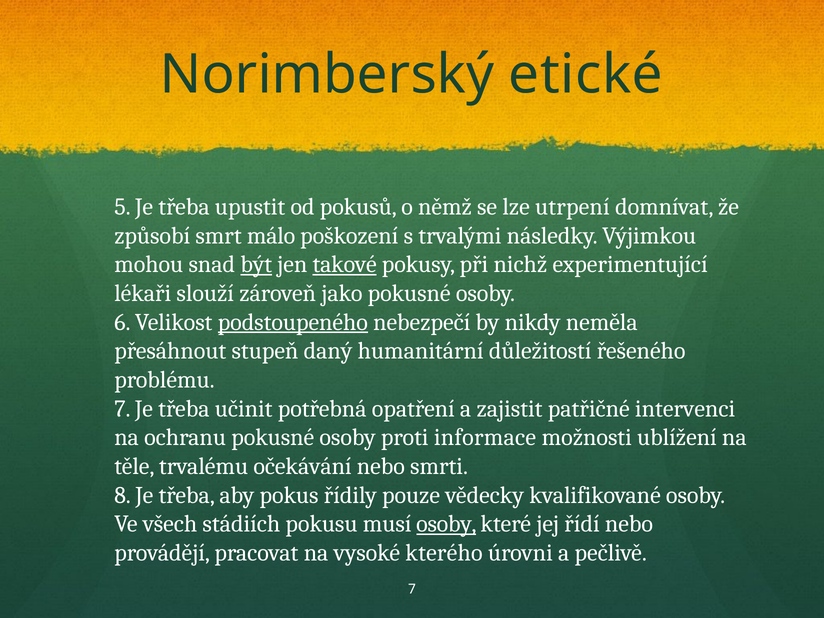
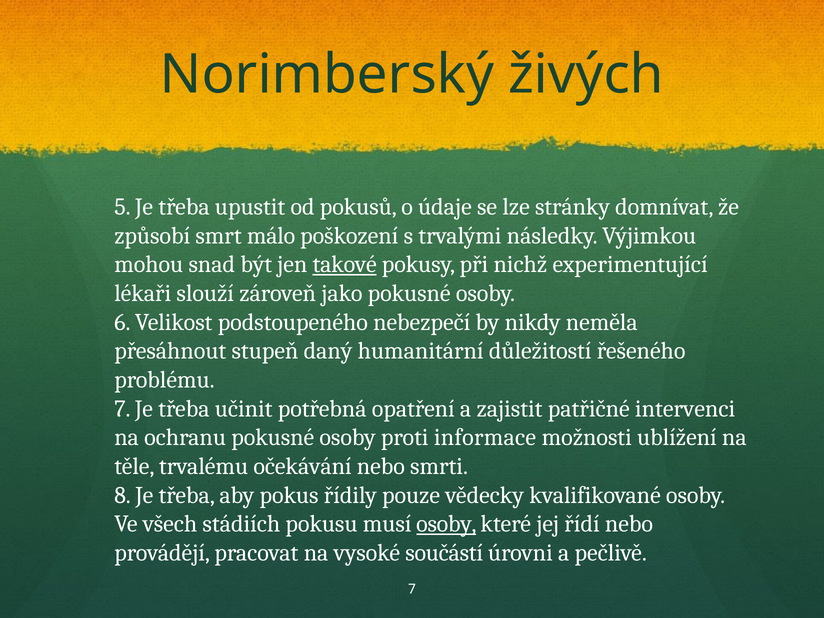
etické: etické -> živých (586, 75)
němž: němž -> údaje (445, 207)
utrpení: utrpení -> stránky (573, 207)
být underline: present -> none (256, 264)
podstoupeného underline: present -> none (293, 322)
kterého: kterého -> součástí (444, 553)
